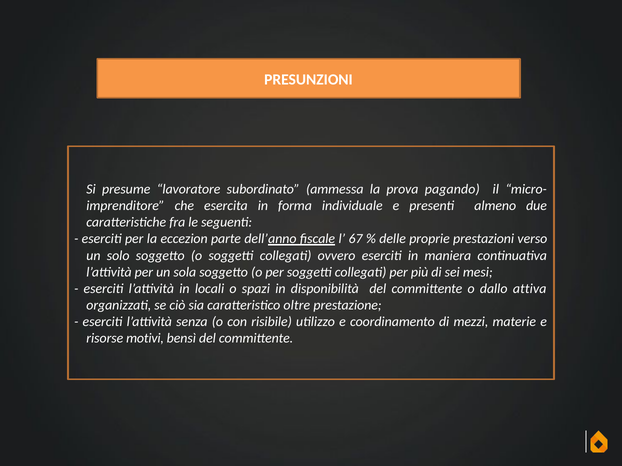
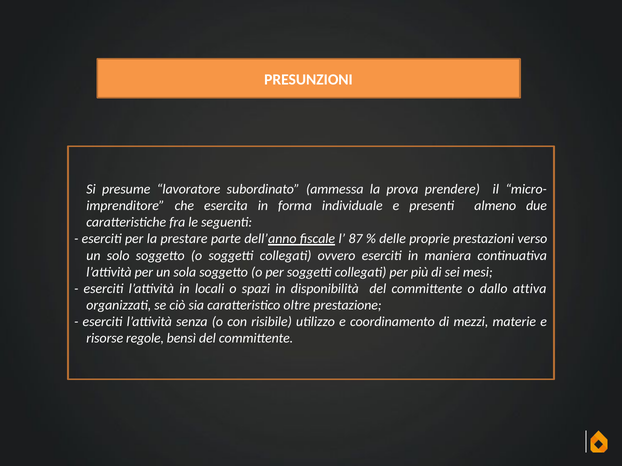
pagando: pagando -> prendere (452, 189)
eccezion: eccezion -> prestare (184, 239)
67: 67 -> 87 (356, 239)
motivi: motivi -> regole (145, 339)
